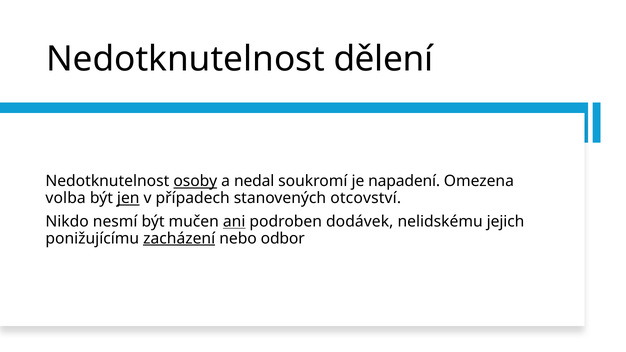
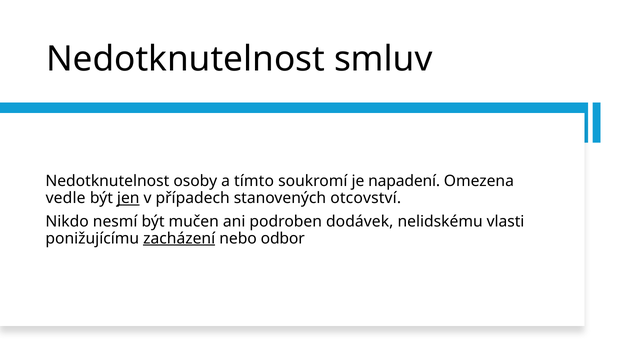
dělení: dělení -> smluv (383, 59)
osoby underline: present -> none (195, 181)
nedal: nedal -> tímto (254, 181)
volba: volba -> vedle (66, 198)
ani underline: present -> none (234, 222)
jejich: jejich -> vlasti (506, 222)
